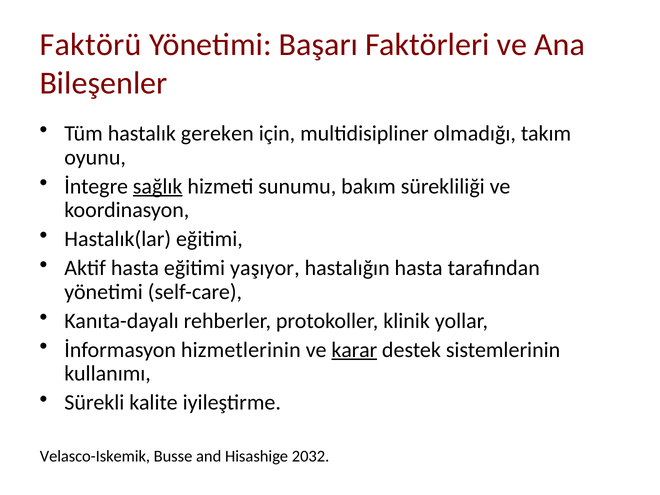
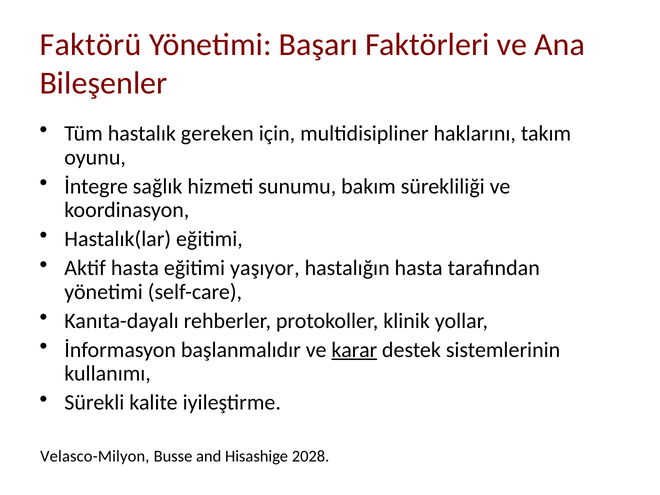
olmadığı: olmadığı -> haklarını (475, 134)
sağlık underline: present -> none (158, 186)
hizmetlerinin: hizmetlerinin -> başlanmalıdır (241, 350)
Velasco-Iskemik: Velasco-Iskemik -> Velasco-Milyon (95, 456)
2032: 2032 -> 2028 (311, 456)
